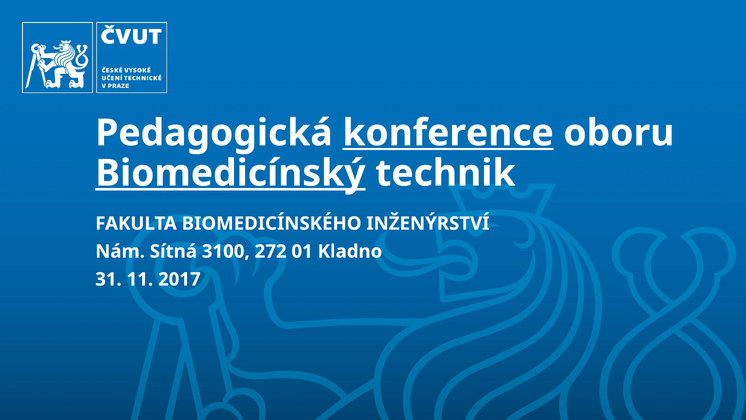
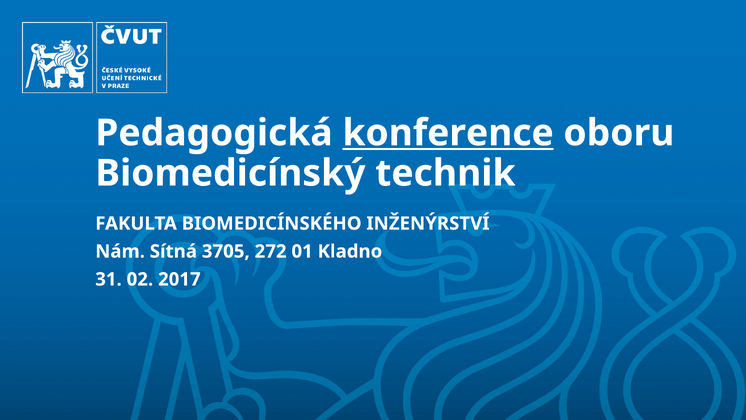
Biomedicínský underline: present -> none (230, 173)
3100: 3100 -> 3705 (226, 251)
11: 11 -> 02 (140, 279)
